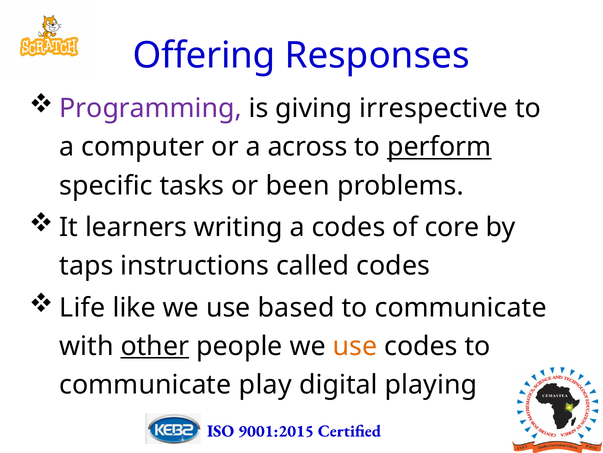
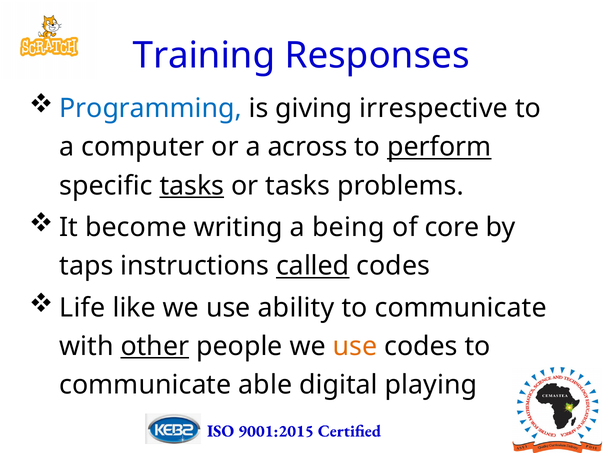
Offering: Offering -> Training (204, 55)
Programming colour: purple -> blue (151, 108)
tasks underline: none -> present (192, 185)
or been: been -> tasks (298, 185)
learners: learners -> become (136, 227)
a codes: codes -> being (348, 227)
called underline: none -> present (313, 266)
based: based -> ability (296, 307)
play: play -> able (265, 384)
